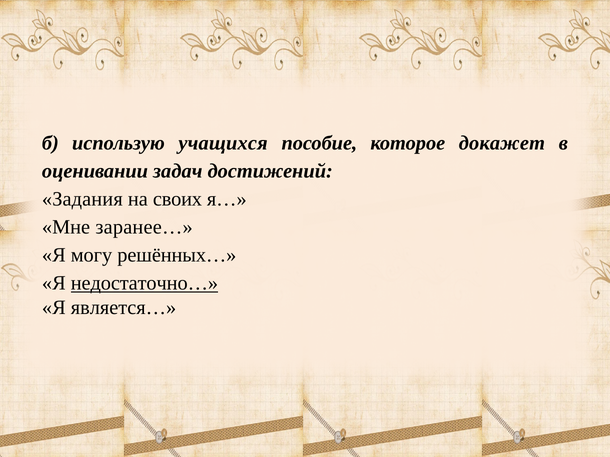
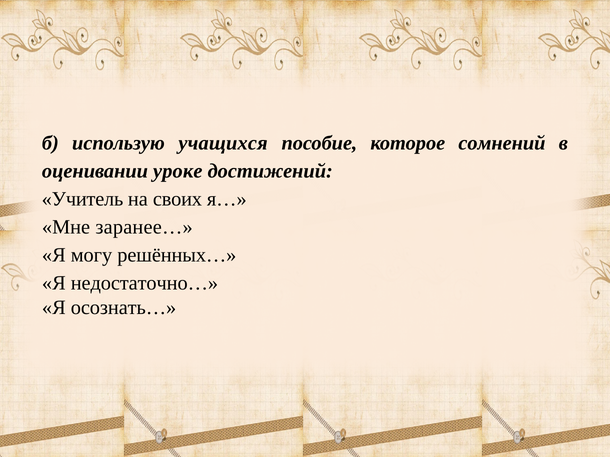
докажет: докажет -> сомнений (502, 143)
задач: задач -> уроке (178, 171)
Задания: Задания -> Учитель (83, 199)
недостаточно… underline: present -> none (144, 284)
является…: является… -> осознать… (124, 308)
